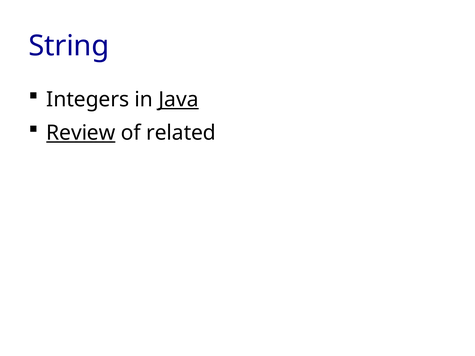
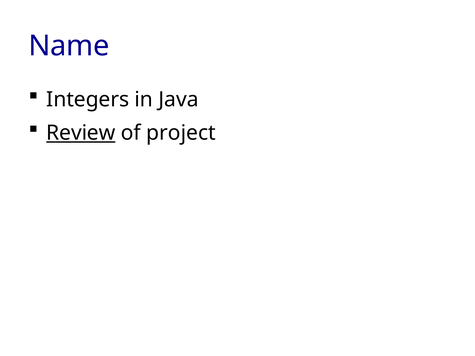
String: String -> Name (69, 46)
Java underline: present -> none (179, 100)
related: related -> project (181, 133)
